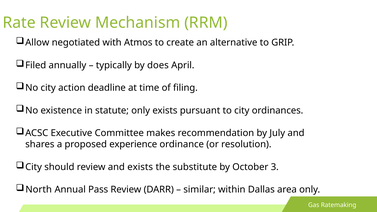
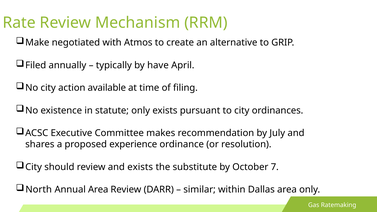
Allow: Allow -> Make (37, 43)
does: does -> have (158, 65)
deadline: deadline -> available (107, 88)
3: 3 -> 7 (275, 167)
Annual Pass: Pass -> Area (98, 190)
